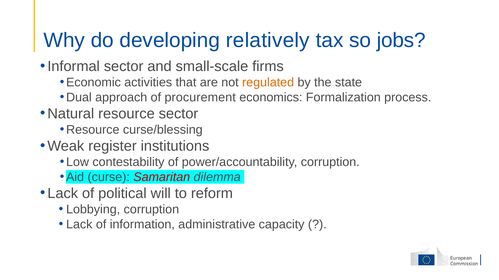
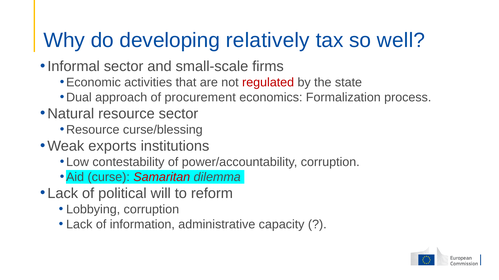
jobs: jobs -> well (401, 40)
regulated colour: orange -> red (268, 83)
register: register -> exports (112, 146)
